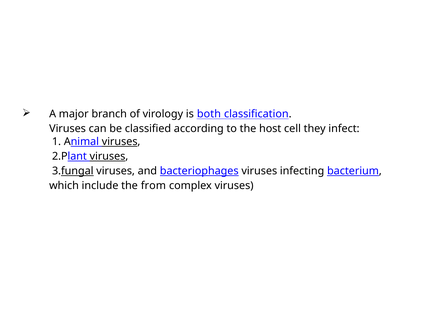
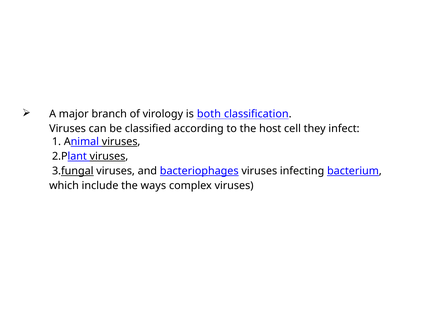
from: from -> ways (153, 186)
